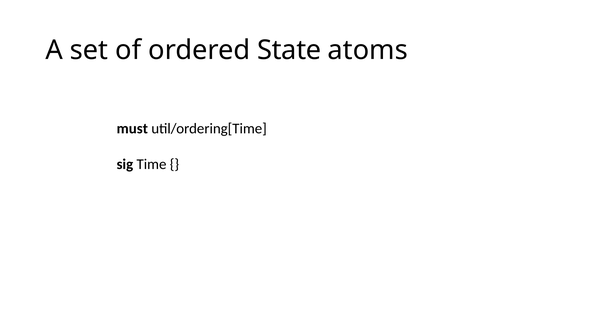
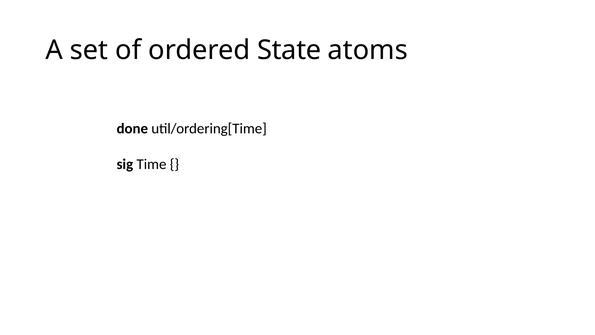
must: must -> done (132, 129)
